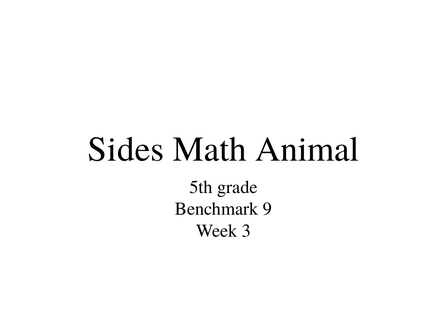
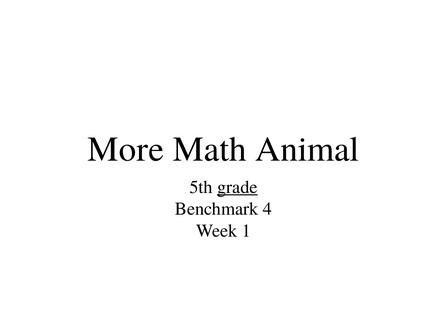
Sides: Sides -> More (126, 150)
grade underline: none -> present (237, 187)
9: 9 -> 4 (267, 209)
3: 3 -> 1 (246, 231)
